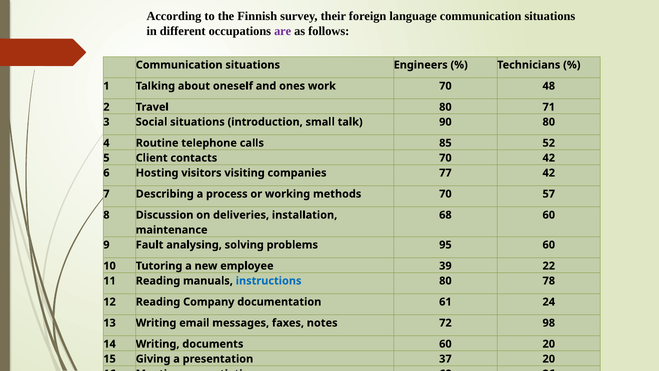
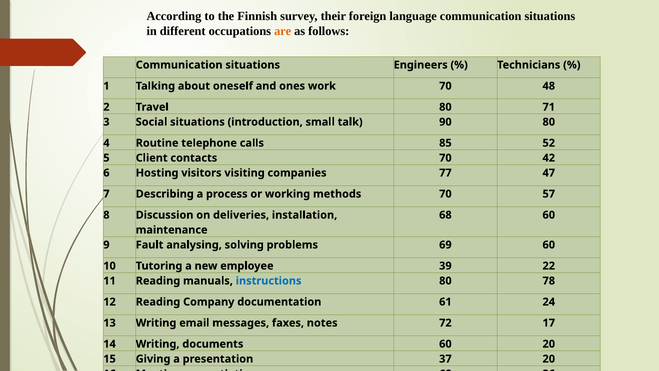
are colour: purple -> orange (283, 31)
77 42: 42 -> 47 (549, 173)
95: 95 -> 69 (445, 245)
98: 98 -> 17 (549, 323)
